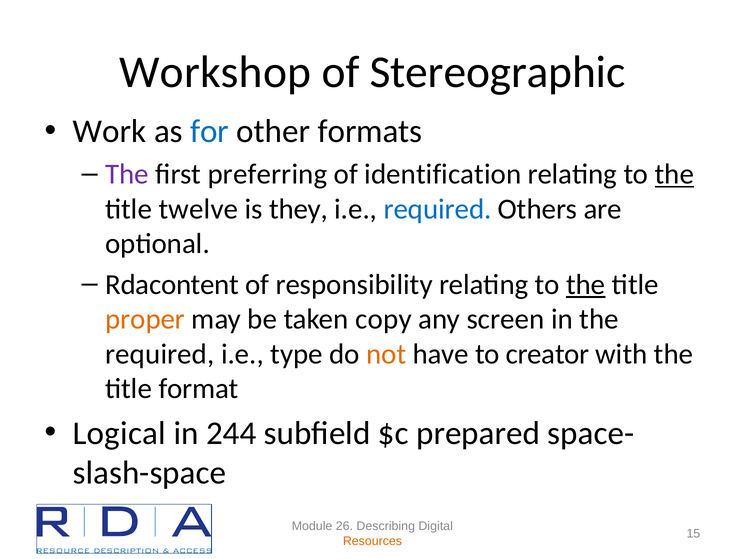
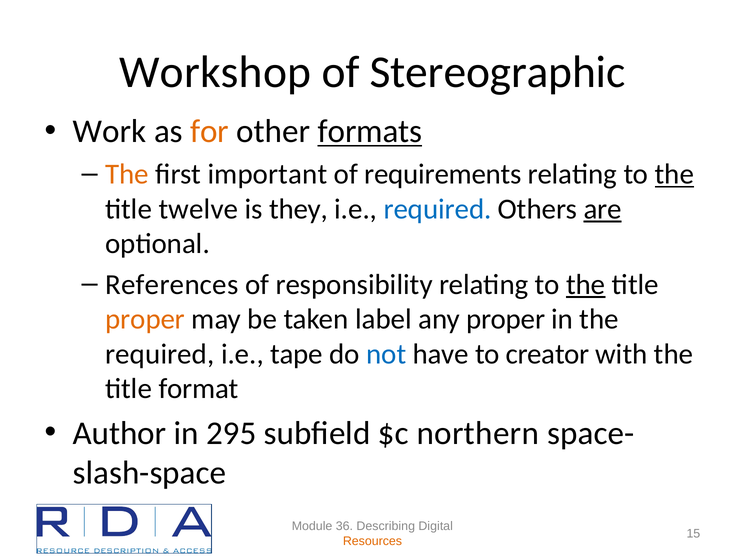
for colour: blue -> orange (210, 131)
formats underline: none -> present (370, 131)
The colour: purple -> orange (127, 174)
preferring: preferring -> important (267, 174)
identification: identification -> requirements (443, 174)
are underline: none -> present (603, 209)
Rdacontent: Rdacontent -> References (172, 284)
copy: copy -> label (383, 319)
any screen: screen -> proper (506, 319)
type: type -> tape (297, 354)
not colour: orange -> blue (386, 354)
Logical: Logical -> Author (119, 433)
244: 244 -> 295 (231, 433)
prepared: prepared -> northern (478, 433)
26: 26 -> 36 (344, 526)
